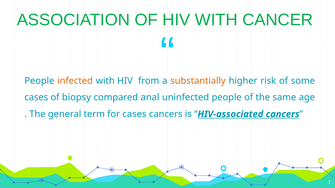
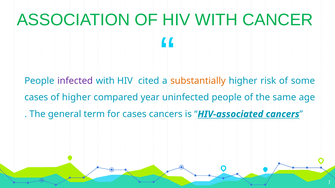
infected colour: orange -> purple (75, 81)
from: from -> cited (149, 81)
of biopsy: biopsy -> higher (76, 98)
anal: anal -> year (150, 98)
